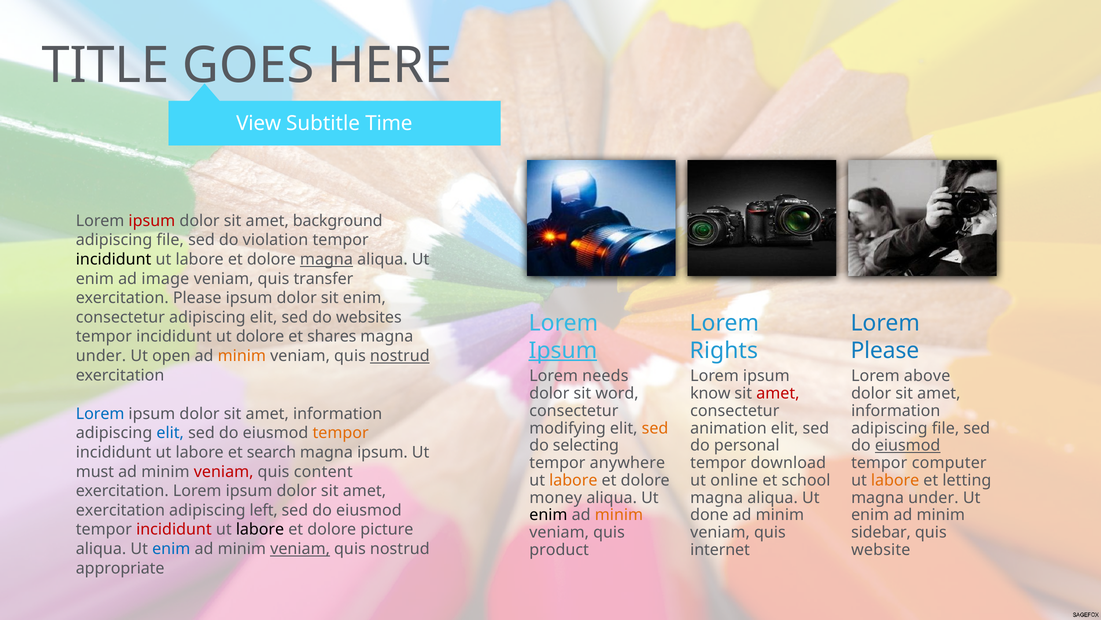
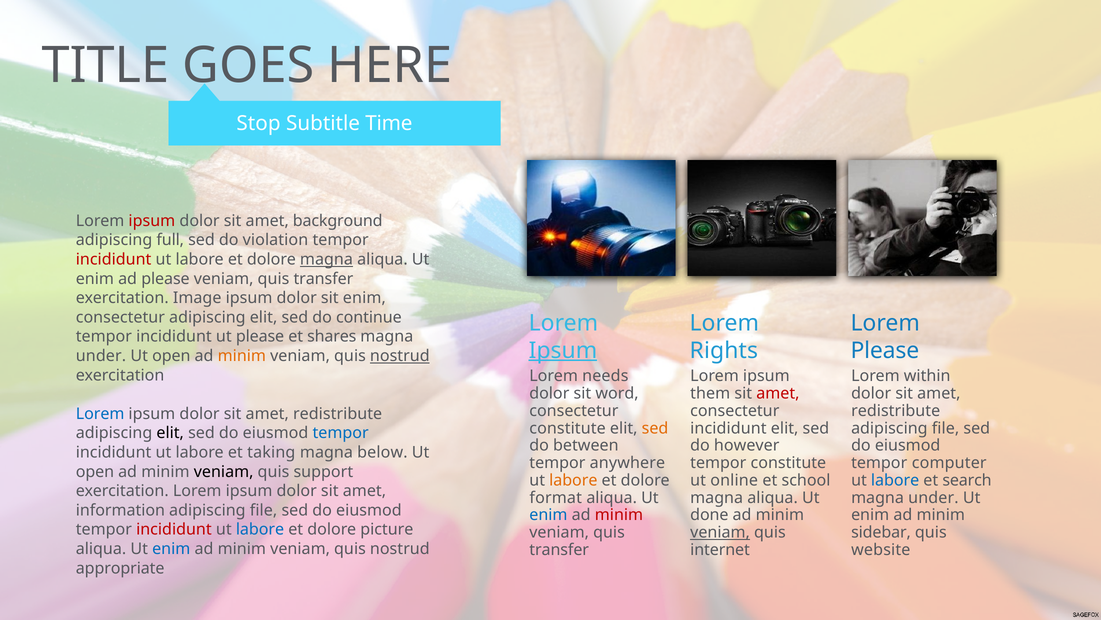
View: View -> Stop (259, 123)
file: file -> full (170, 240)
incididunt colour: black -> red (114, 259)
ad image: image -> please (165, 278)
exercitation Please: Please -> Image (197, 298)
websites: websites -> continue (369, 317)
ut dolore: dolore -> please (260, 336)
above: above -> within (927, 376)
know: know -> them (710, 393)
information: information -> redistribute (896, 410)
information: information -> redistribute (338, 413)
modifying: modifying -> constitute (568, 428)
animation: animation -> incididunt (728, 428)
elit colour: blue -> black (170, 433)
tempor colour: orange -> blue (341, 433)
selecting: selecting -> between (586, 445)
personal: personal -> however (747, 445)
eiusmod underline: present -> none (908, 445)
search: search -> taking (271, 452)
magna ipsum: ipsum -> below (382, 452)
tempor download: download -> constitute (788, 462)
must: must -> open (95, 471)
veniam colour: red -> black (224, 471)
content: content -> support (323, 471)
labore colour: orange -> blue (895, 480)
letting: letting -> search (967, 480)
money: money -> format (556, 497)
exercitation: exercitation -> information (120, 510)
left: left -> file (264, 510)
enim colour: black -> blue (548, 515)
minim colour: orange -> red (619, 515)
labore colour: black -> blue (260, 529)
veniam underline: none -> present (720, 532)
veniam underline: present -> none (300, 548)
product: product -> transfer (559, 549)
